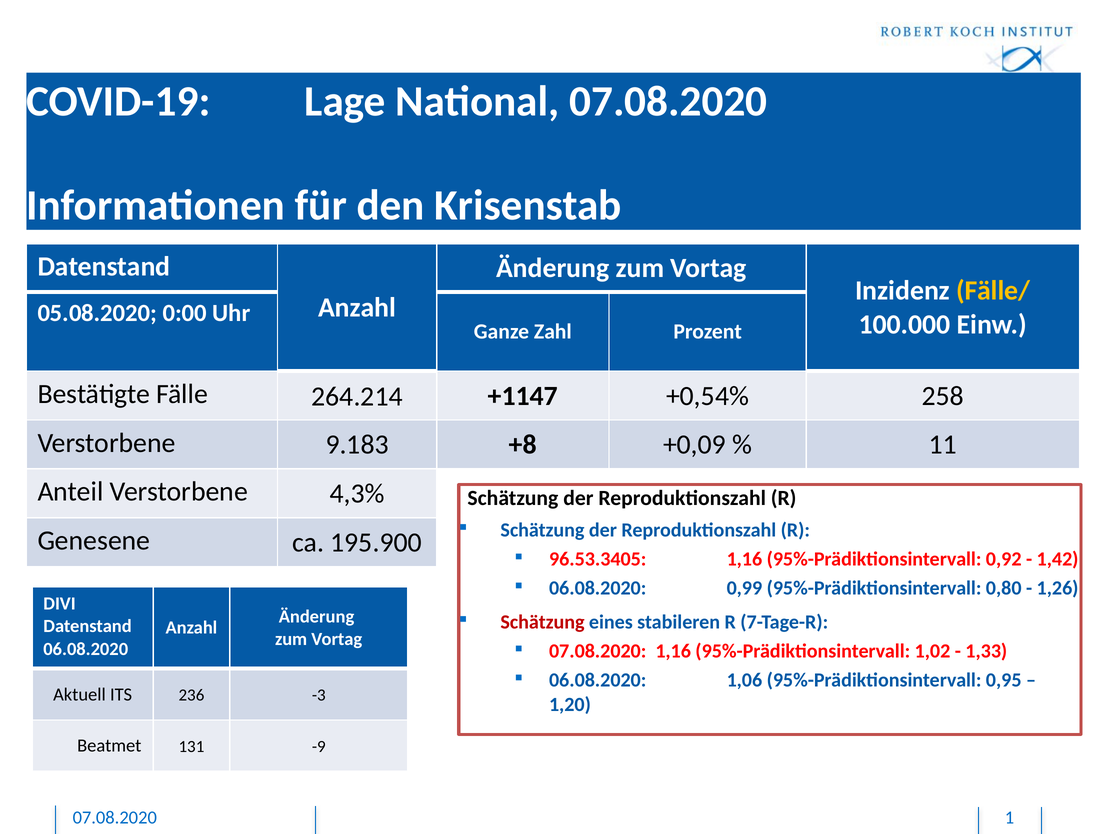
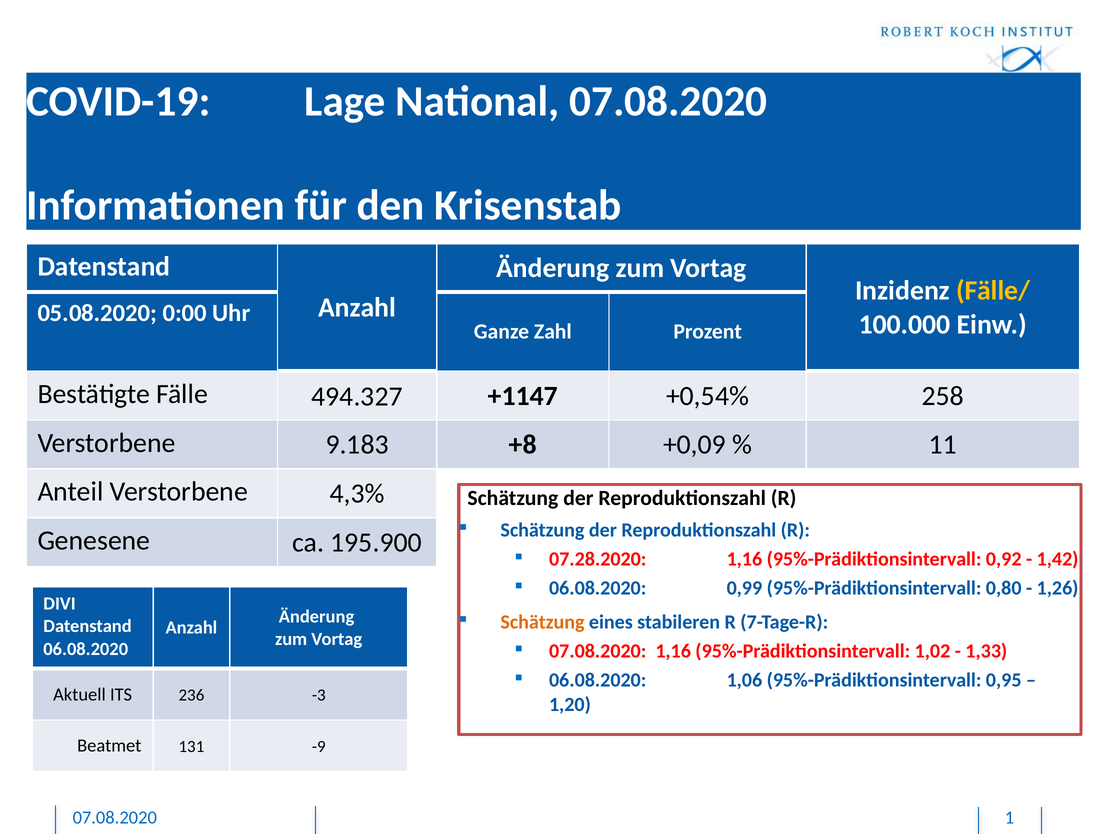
264.214: 264.214 -> 494.327 (357, 396)
96.53.3405: 96.53.3405 -> 07.28.2020 (598, 559)
Schätzung colour: red -> orange (543, 622)
